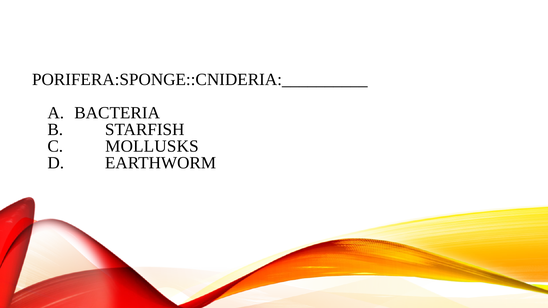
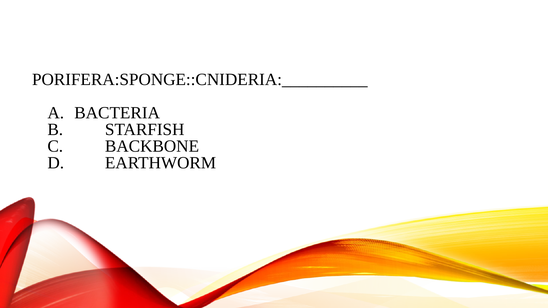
MOLLUSKS: MOLLUSKS -> BACKBONE (152, 146)
